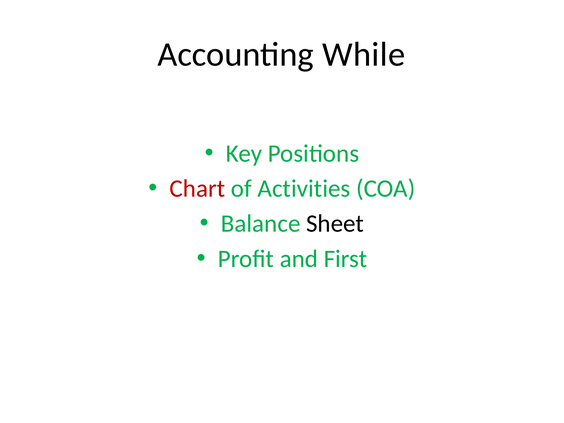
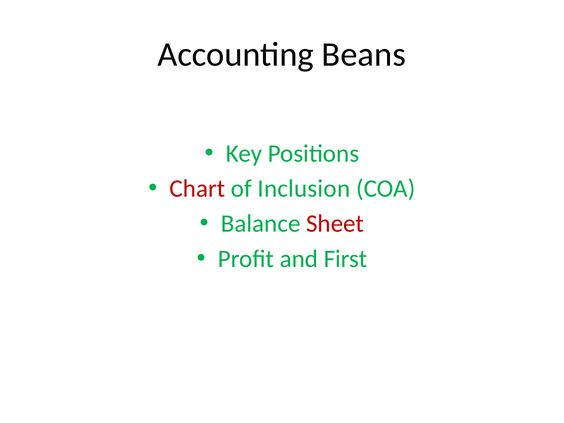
While: While -> Beans (364, 55)
Activities: Activities -> Inclusion (304, 189)
Sheet colour: black -> red (335, 224)
